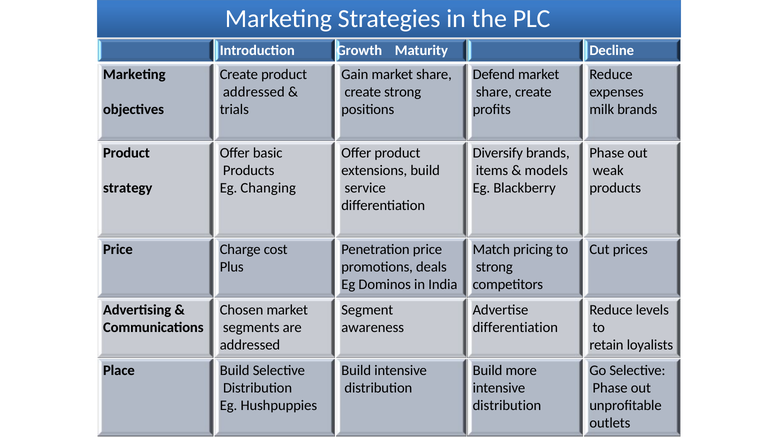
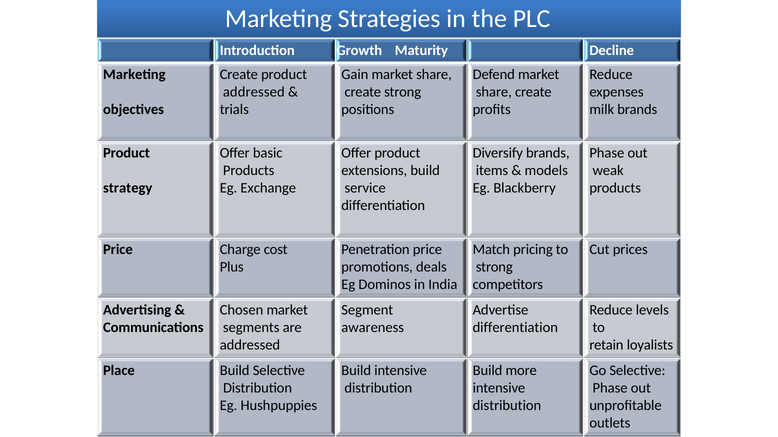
Changing: Changing -> Exchange (268, 188)
